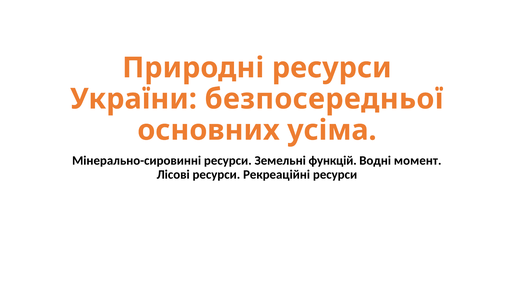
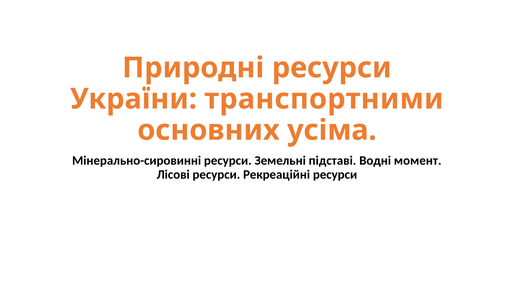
безпосередньої: безпосередньої -> транспортними (324, 99)
функцій: функцій -> підставі (333, 161)
